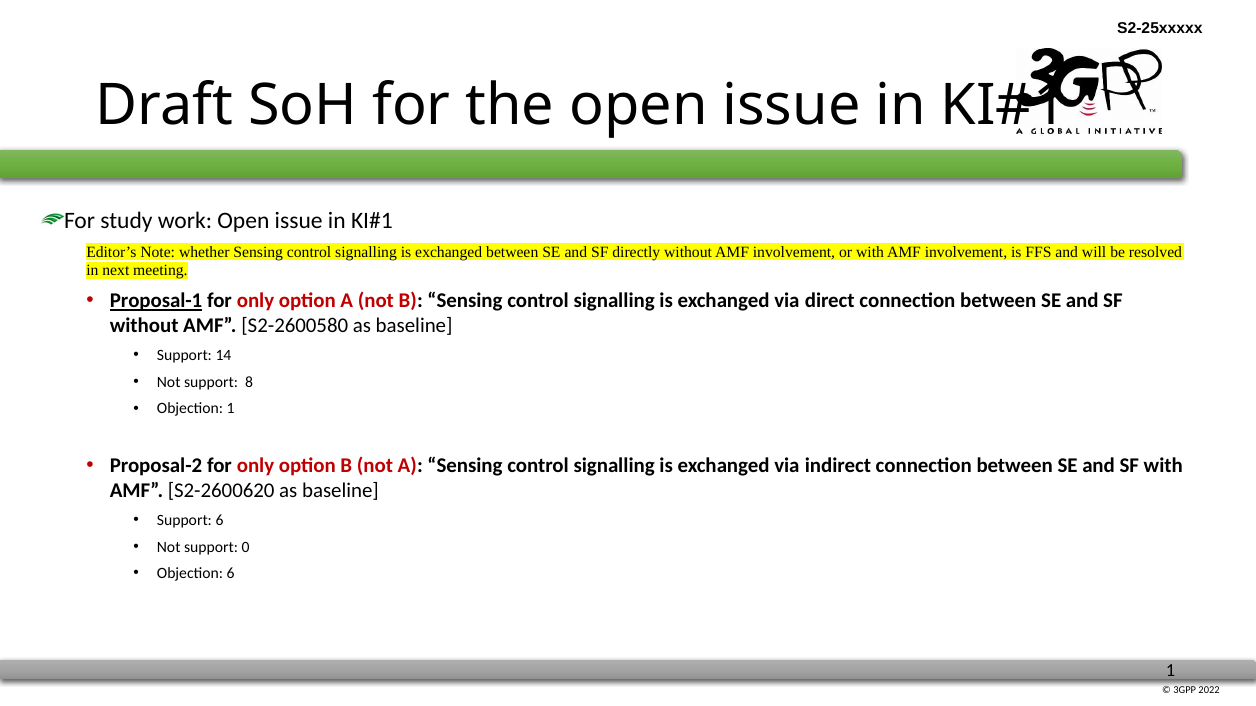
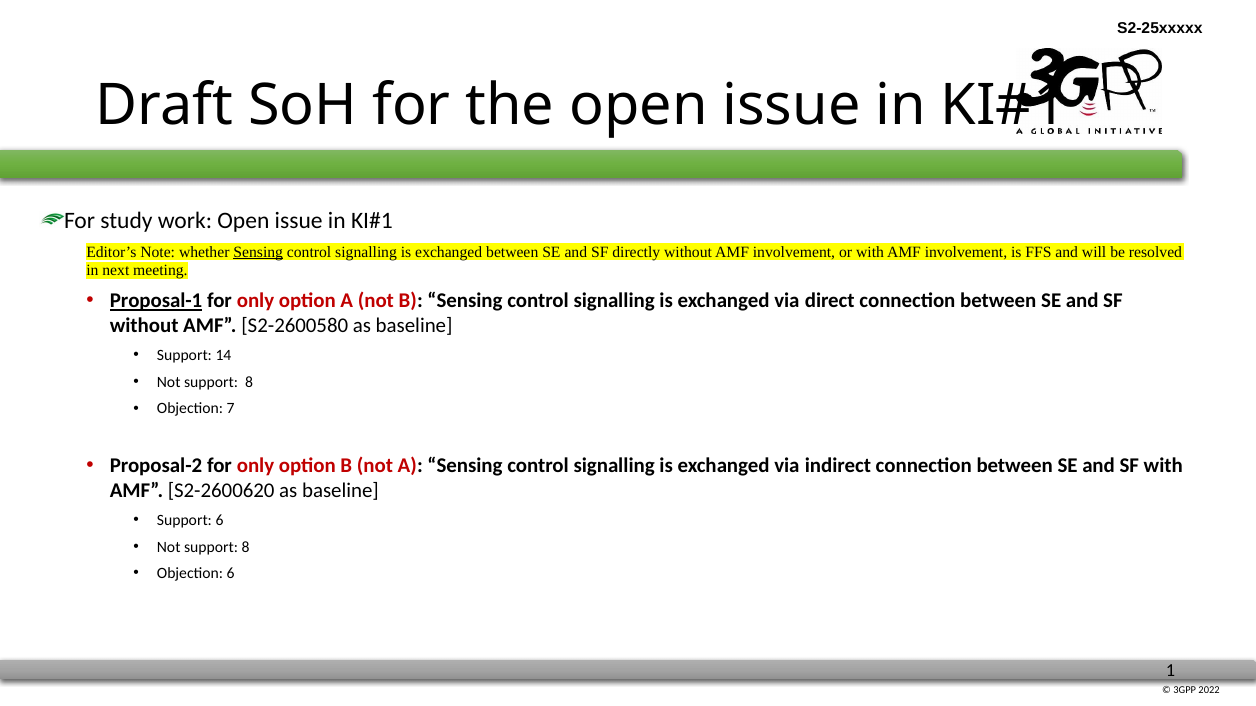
Sensing underline: none -> present (258, 252)
Objection 1: 1 -> 7 (231, 409)
0: 0 -> 8 (246, 547)
